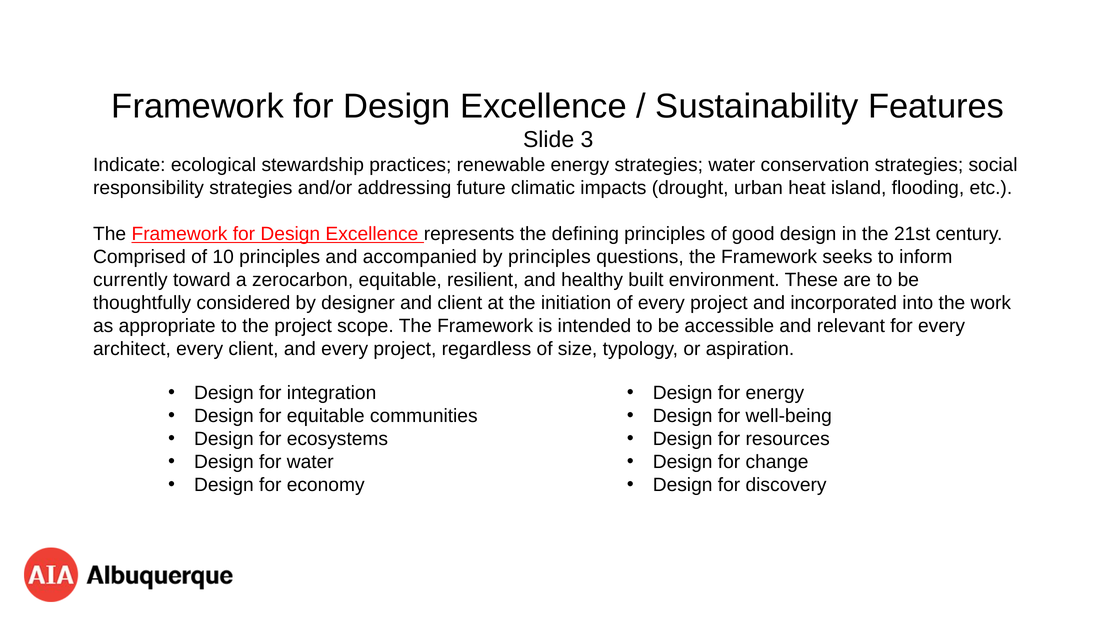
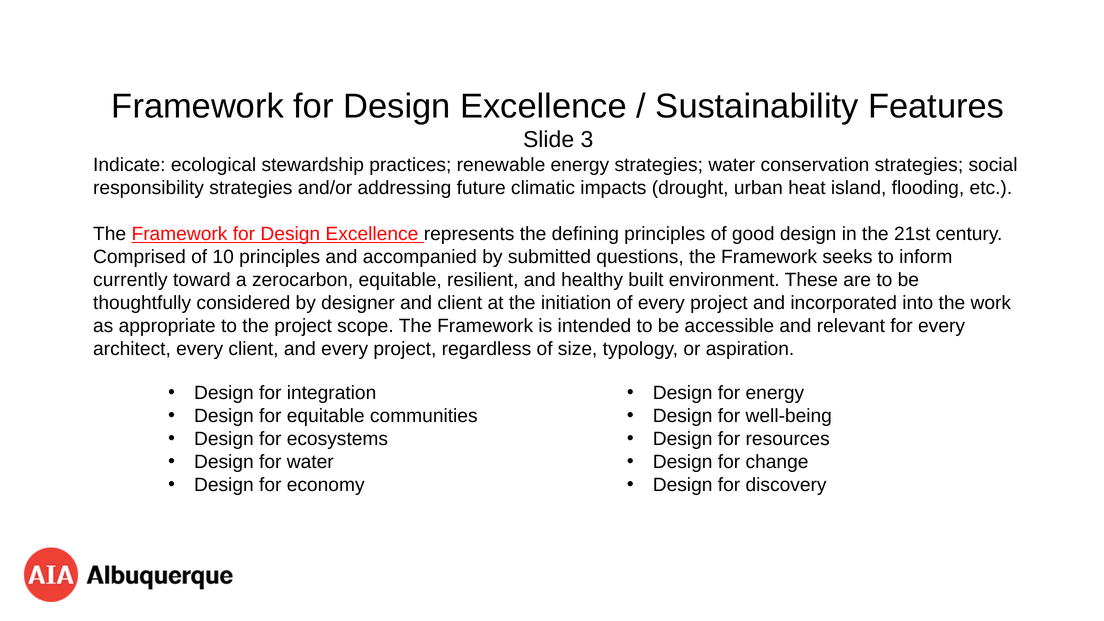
by principles: principles -> submitted (549, 257)
